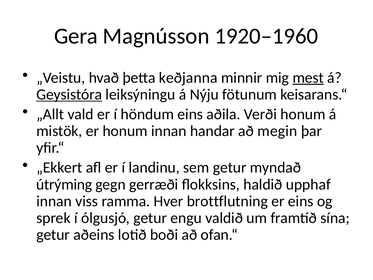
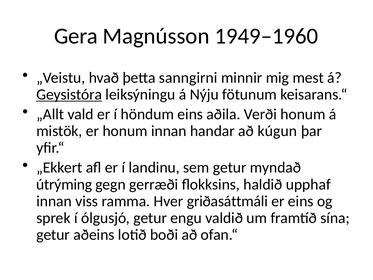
1920–1960: 1920–1960 -> 1949–1960 (266, 36)
keðjanna: keðjanna -> sanngirni (188, 78)
mest underline: present -> none (308, 78)
megin: megin -> kúgun (277, 131)
brottflutning: brottflutning -> griðasáttmáli (227, 201)
